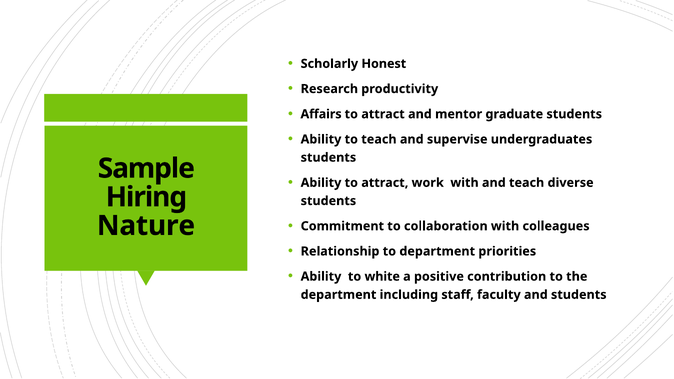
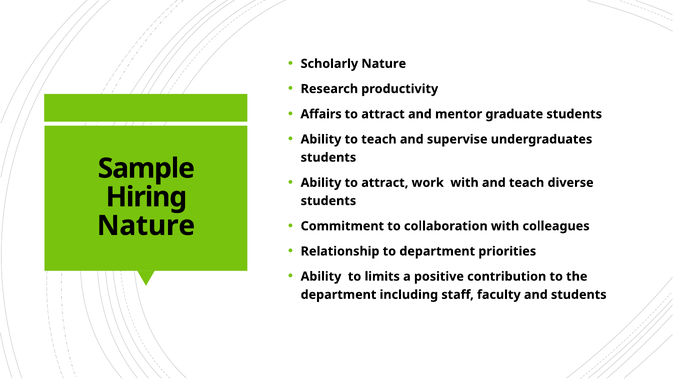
Scholarly Honest: Honest -> Nature (384, 64)
white: white -> limits (382, 277)
